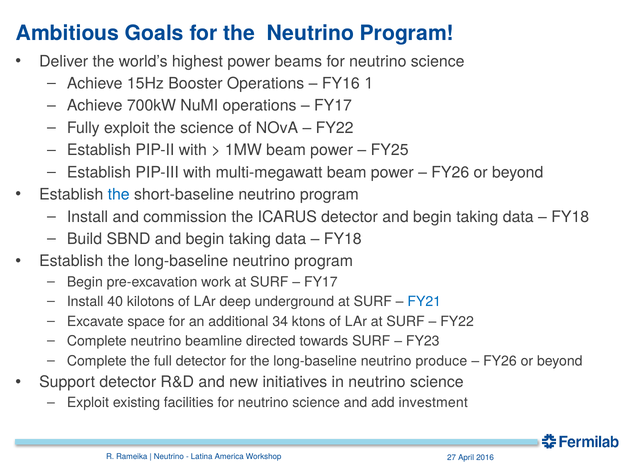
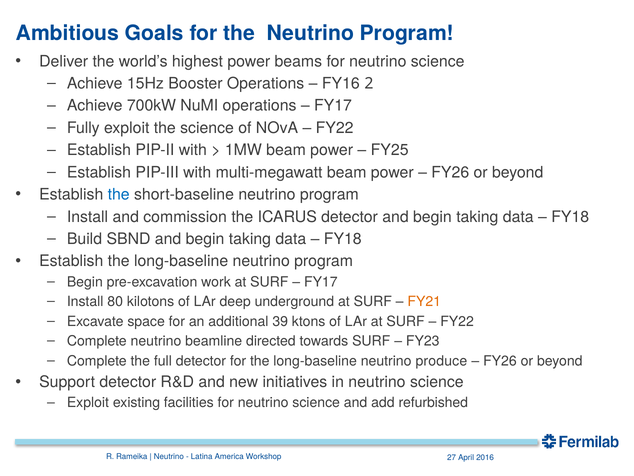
1: 1 -> 2 (369, 83)
40: 40 -> 80 (115, 301)
FY21 colour: blue -> orange (424, 301)
34: 34 -> 39 (280, 321)
investment: investment -> refurbished (433, 402)
